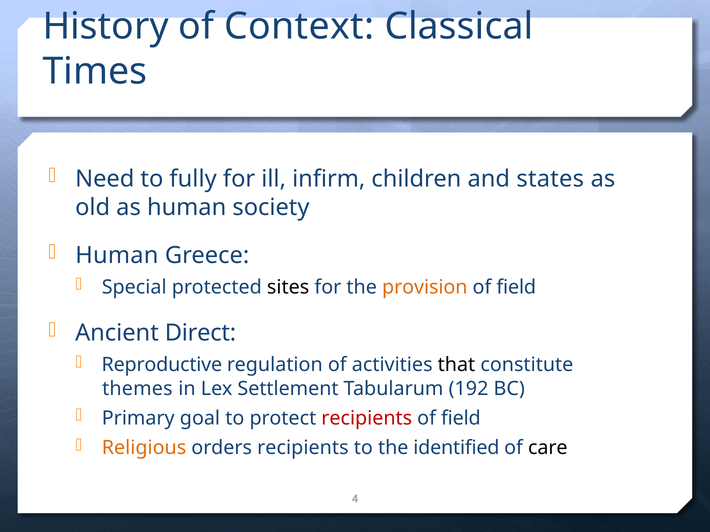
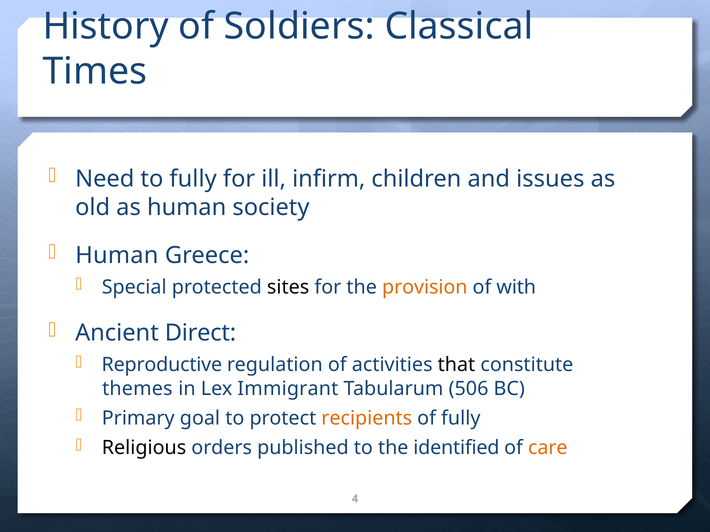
Context: Context -> Soldiers (299, 26)
states: states -> issues (550, 179)
field: field -> with (516, 287)
Settlement: Settlement -> Immigrant (288, 389)
192: 192 -> 506 (469, 389)
recipients colour: red -> orange (367, 419)
field: field -> fully (461, 419)
Religious colour: orange -> black (144, 448)
orders recipients: recipients -> published (303, 448)
care colour: black -> orange (548, 448)
